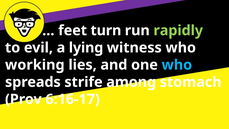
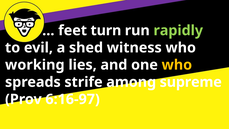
lying: lying -> shed (86, 48)
who colour: light blue -> yellow (177, 65)
stomach: stomach -> supreme (191, 82)
6:16-17: 6:16-17 -> 6:16-97 (73, 99)
